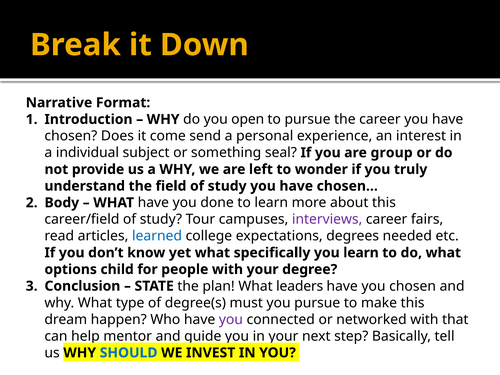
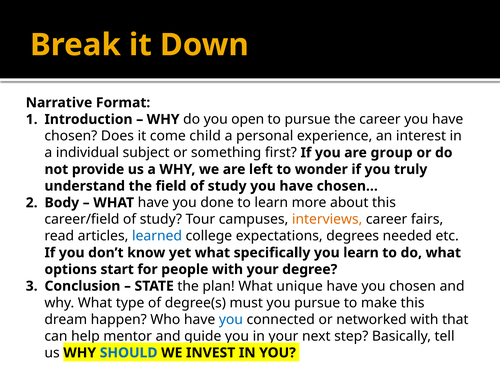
send: send -> child (205, 136)
seal: seal -> first (281, 153)
interviews colour: purple -> orange (327, 219)
child: child -> start (117, 269)
leaders: leaders -> unique (300, 286)
you colour: purple -> blue (231, 319)
